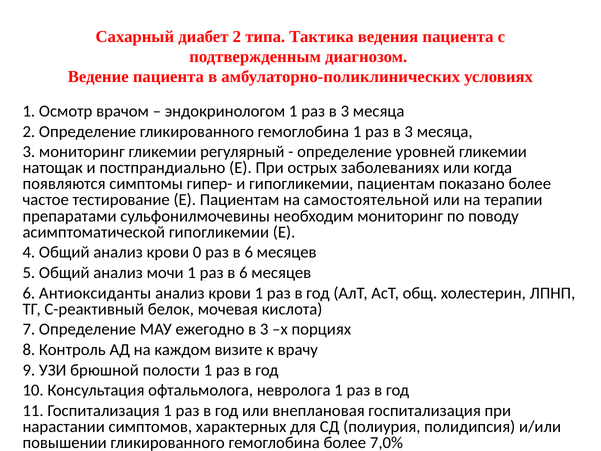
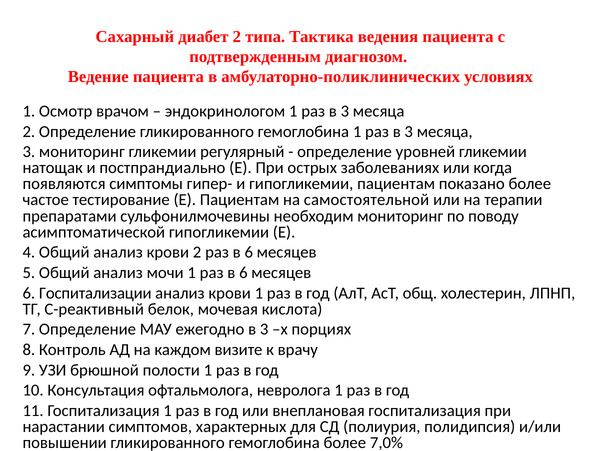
крови 0: 0 -> 2 (197, 252)
Антиоксиданты: Антиоксиданты -> Госпитализации (95, 293)
